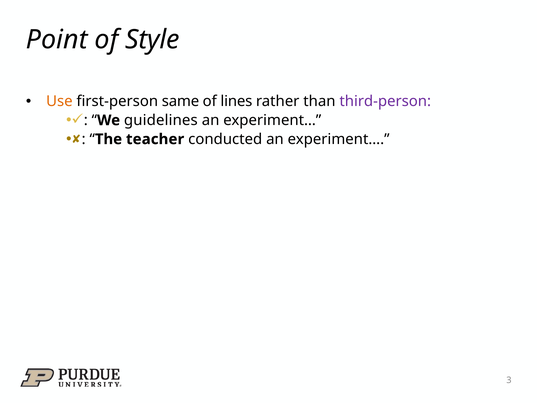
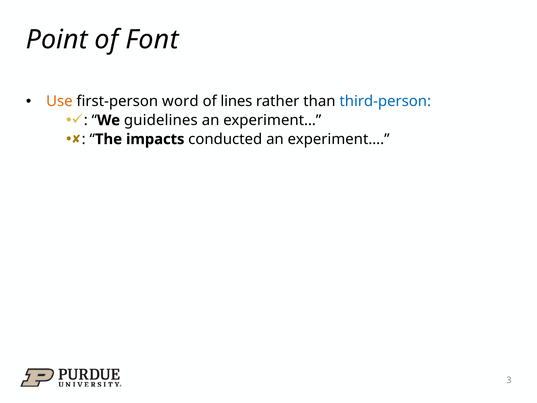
Style: Style -> Font (152, 40)
same: same -> word (180, 101)
third-person colour: purple -> blue (385, 101)
teacher: teacher -> impacts (155, 139)
